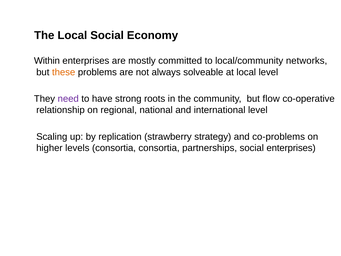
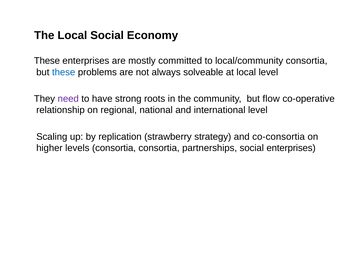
Within: Within -> These (47, 61)
local/community networks: networks -> consortia (307, 61)
these colour: orange -> blue (64, 72)
co-problems: co-problems -> co-consortia (279, 137)
